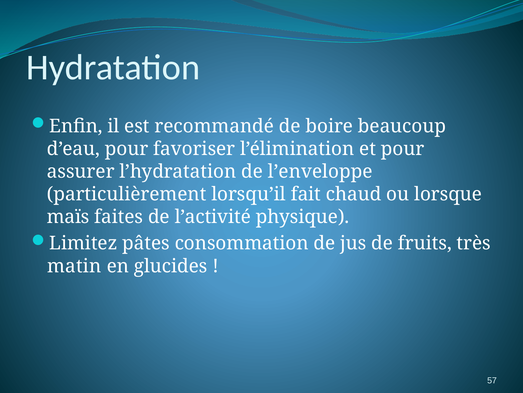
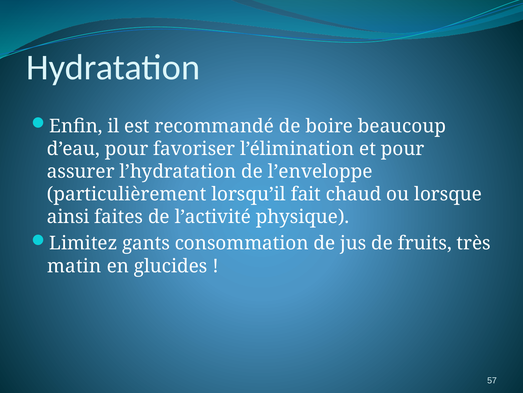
maïs: maïs -> ainsi (68, 217)
pâtes: pâtes -> gants (146, 243)
